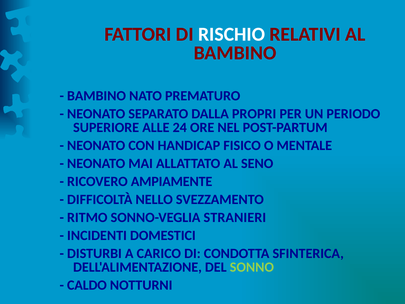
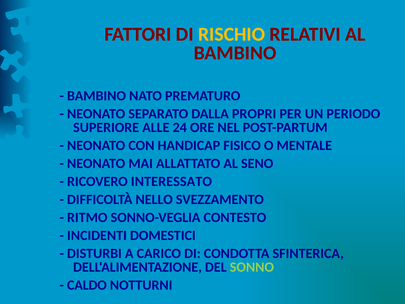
RISCHIO colour: white -> yellow (232, 34)
AMPIAMENTE: AMPIAMENTE -> INTERESSATO (171, 181)
STRANIERI: STRANIERI -> CONTESTO (235, 217)
